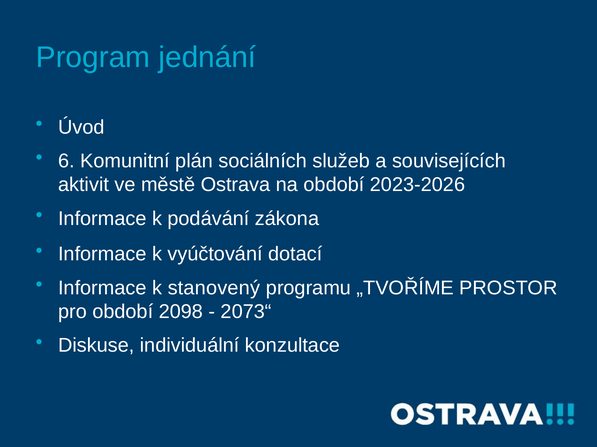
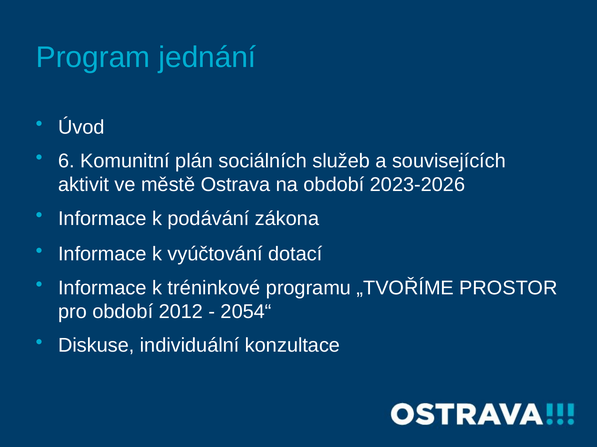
stanovený: stanovený -> tréninkové (214, 288)
2098: 2098 -> 2012 (181, 312)
2073“: 2073“ -> 2054“ (246, 312)
